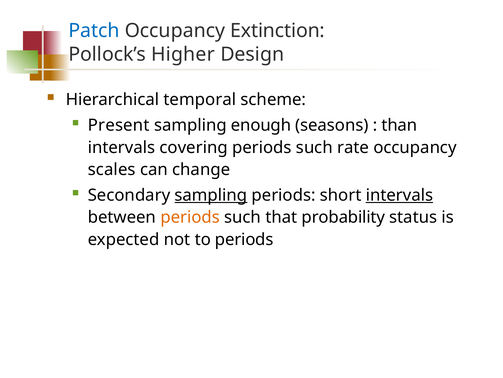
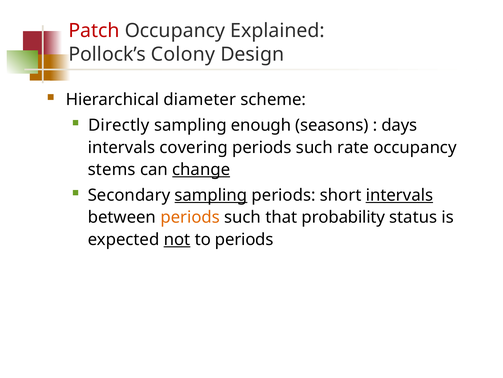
Patch colour: blue -> red (94, 31)
Extinction: Extinction -> Explained (277, 31)
Higher: Higher -> Colony (183, 54)
temporal: temporal -> diameter (200, 100)
Present: Present -> Directly (119, 125)
than: than -> days (399, 125)
scales: scales -> stems (112, 169)
change underline: none -> present (201, 169)
not underline: none -> present (177, 239)
